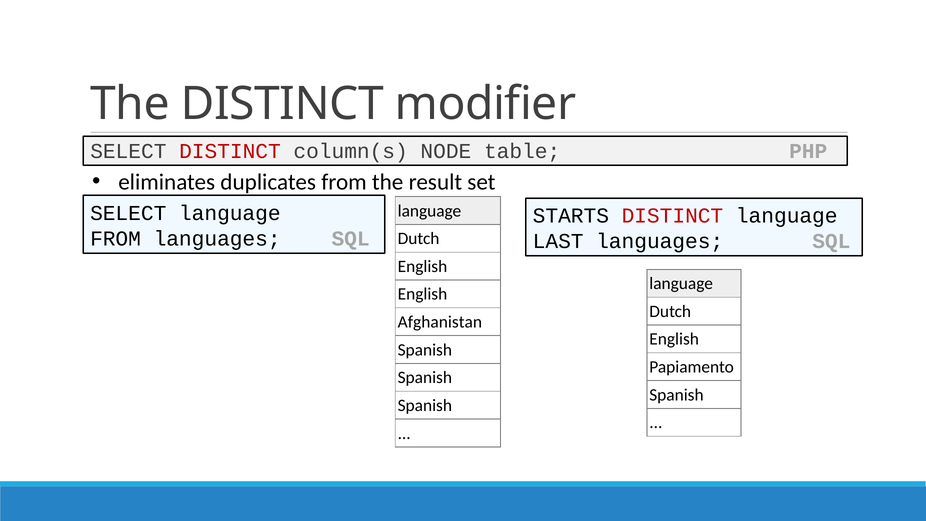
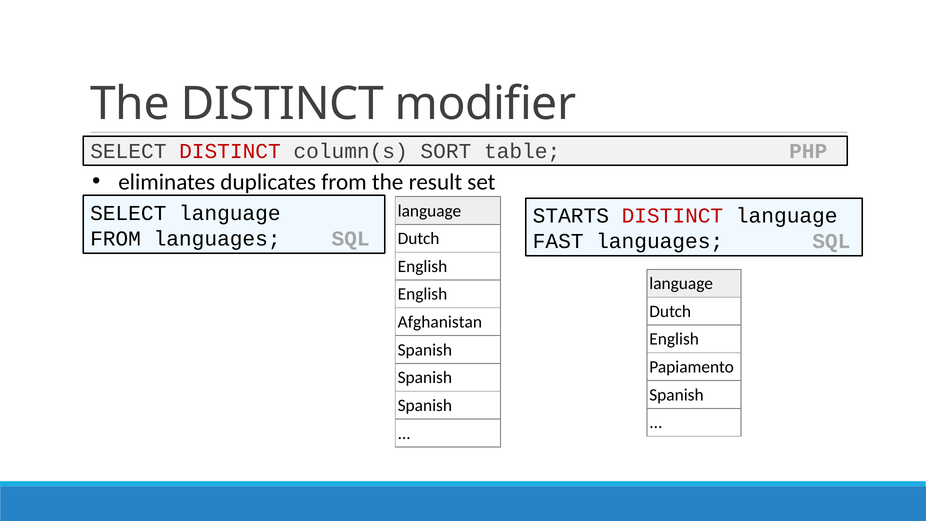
NODE: NODE -> SORT (446, 151)
LAST: LAST -> FAST (558, 241)
